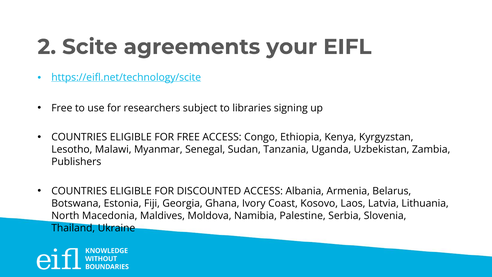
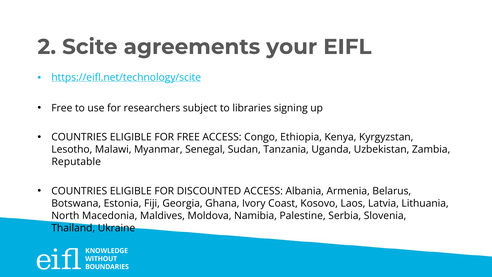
Publishers: Publishers -> Reputable (76, 162)
